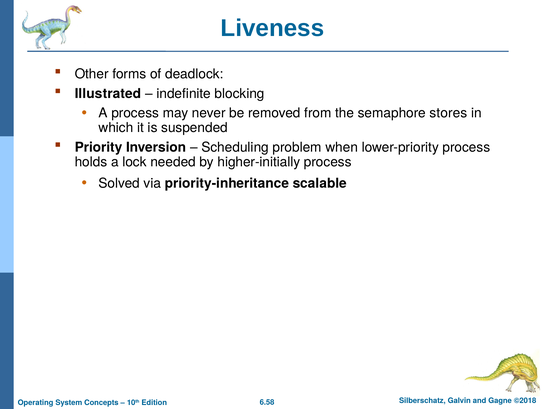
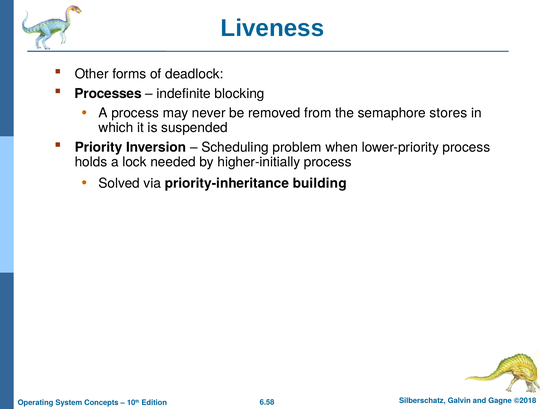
Illustrated: Illustrated -> Processes (108, 93)
scalable: scalable -> building (320, 183)
